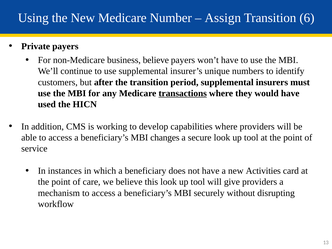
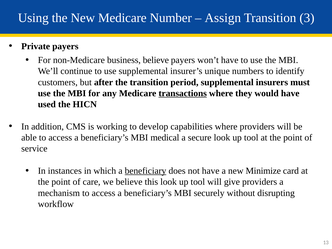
6: 6 -> 3 (307, 18)
changes: changes -> medical (165, 138)
beneficiary underline: none -> present (146, 171)
Activities: Activities -> Minimize (263, 171)
